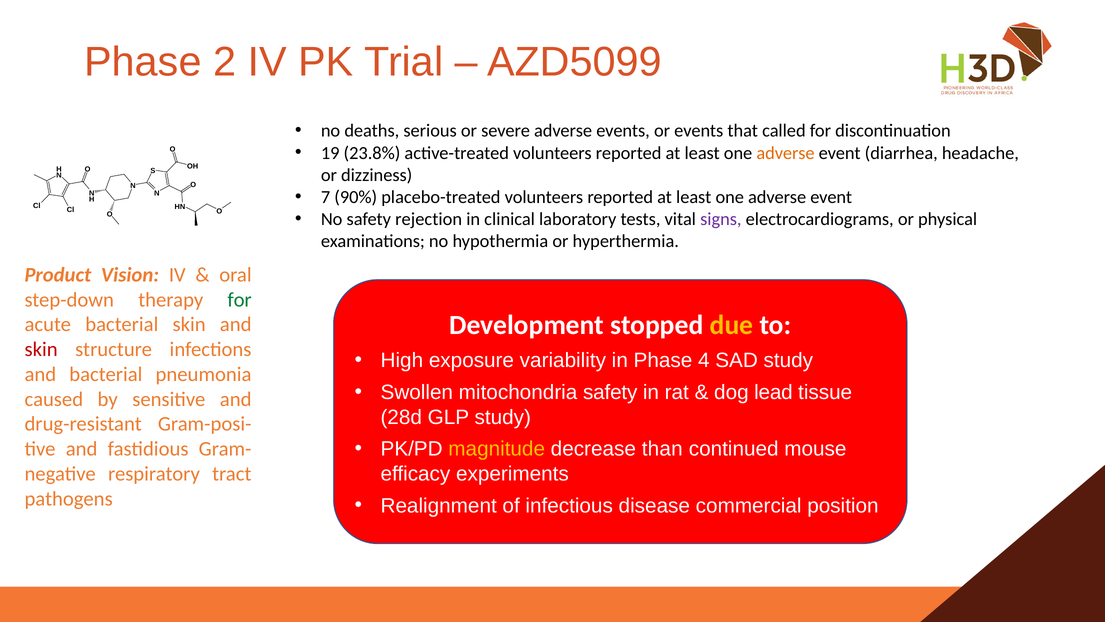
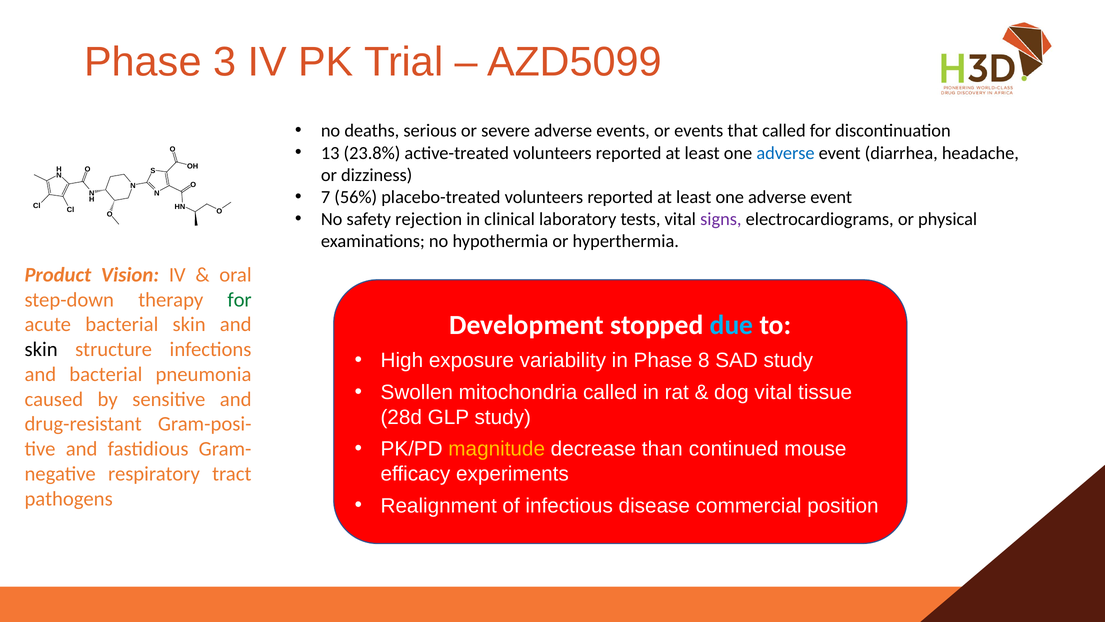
2: 2 -> 3 (225, 62)
19: 19 -> 13 (330, 153)
adverse colour: orange -> blue (786, 153)
90%: 90% -> 56% (356, 197)
due colour: yellow -> light blue (731, 325)
skin colour: red -> black (41, 349)
4: 4 -> 8 (704, 360)
mitochondria safety: safety -> called (610, 392)
dog lead: lead -> vital (773, 392)
